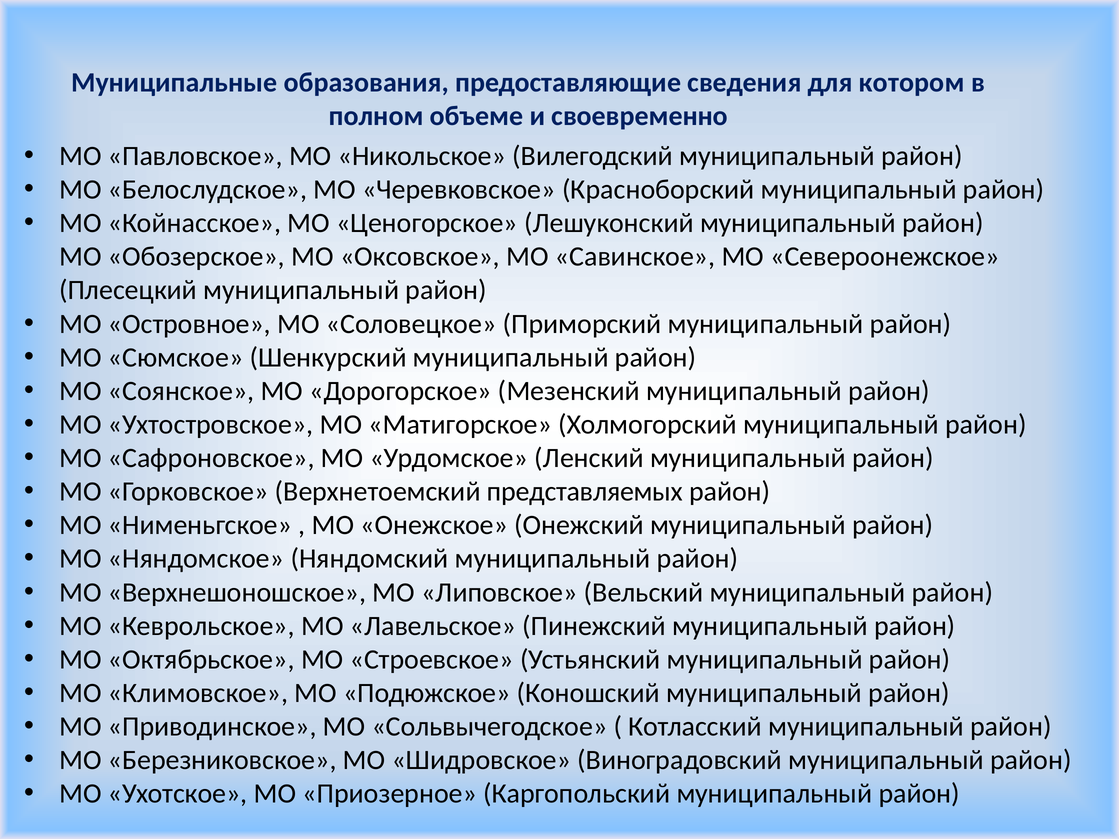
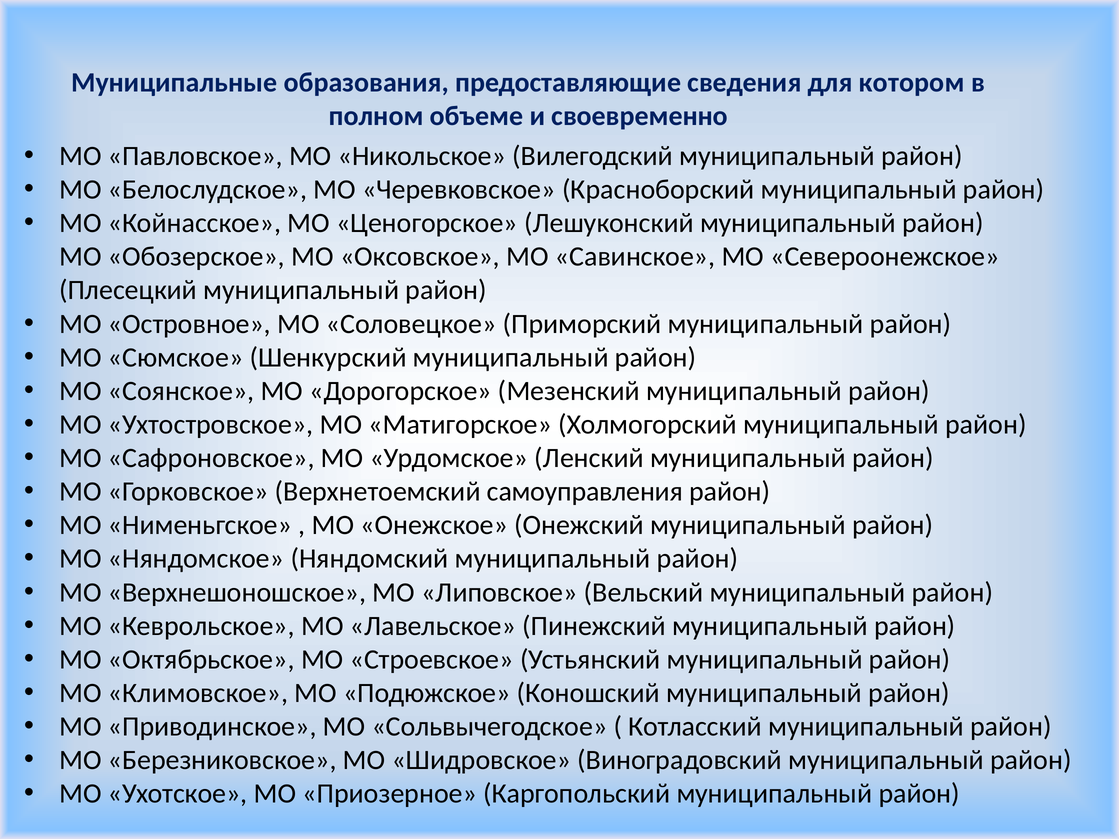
представляемых: представляемых -> самоуправления (585, 492)
